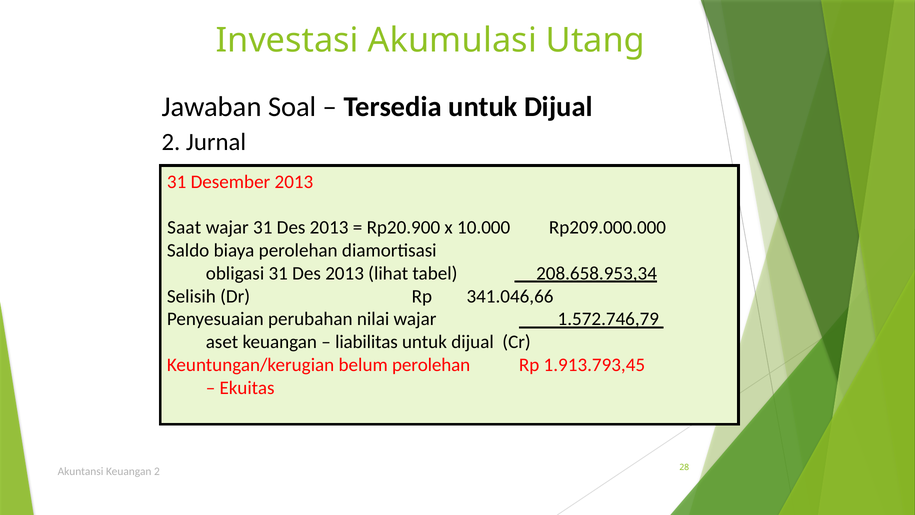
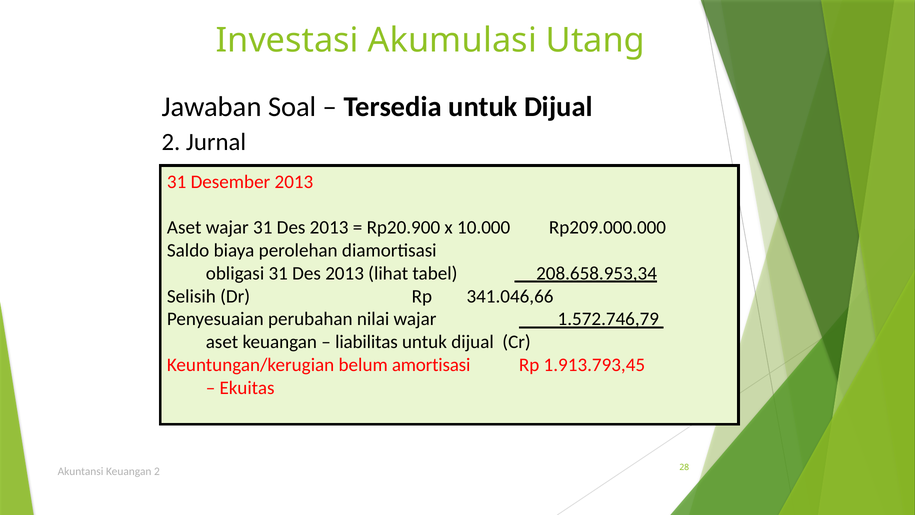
Saat: Saat -> Aset (184, 227)
belum perolehan: perolehan -> amortisasi (431, 365)
